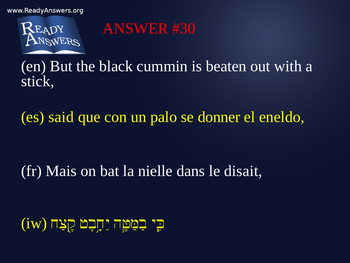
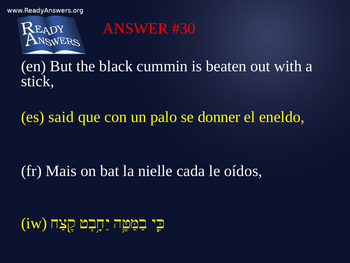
dans: dans -> cada (191, 171)
disait: disait -> oídos (243, 171)
